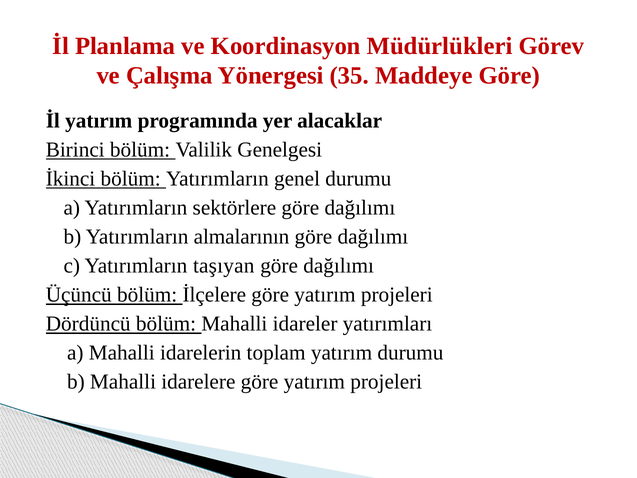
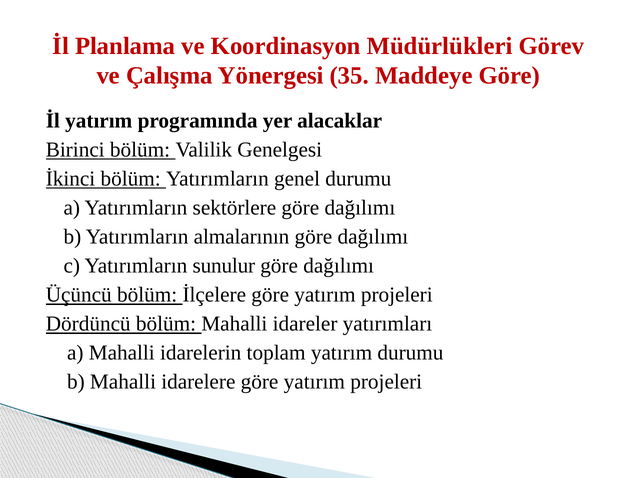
taşıyan: taşıyan -> sunulur (224, 266)
